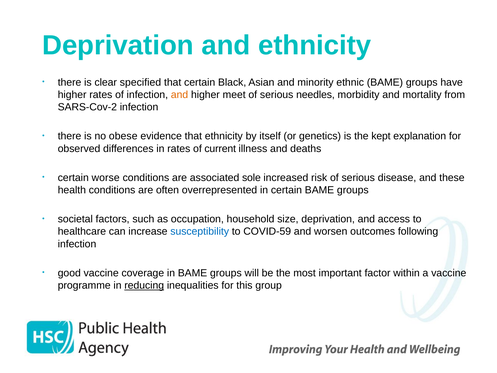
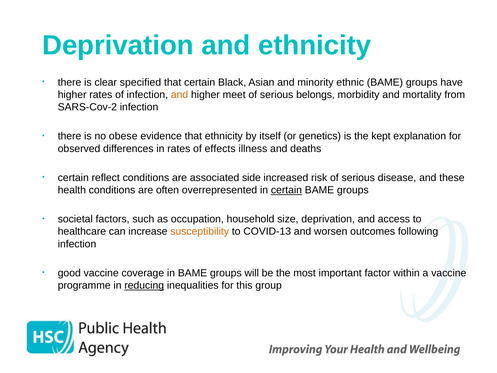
needles: needles -> belongs (315, 95)
current: current -> effects (220, 149)
worse: worse -> reflect (106, 178)
sole: sole -> side (251, 178)
certain underline: none -> present (286, 190)
susceptibility colour: blue -> orange (200, 231)
COVID-59: COVID-59 -> COVID-13 (267, 231)
